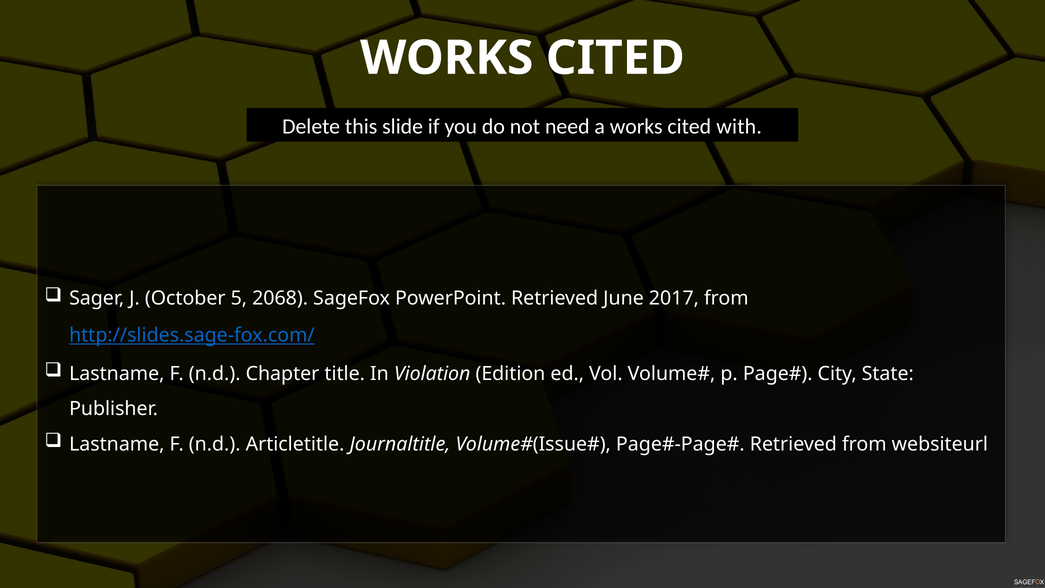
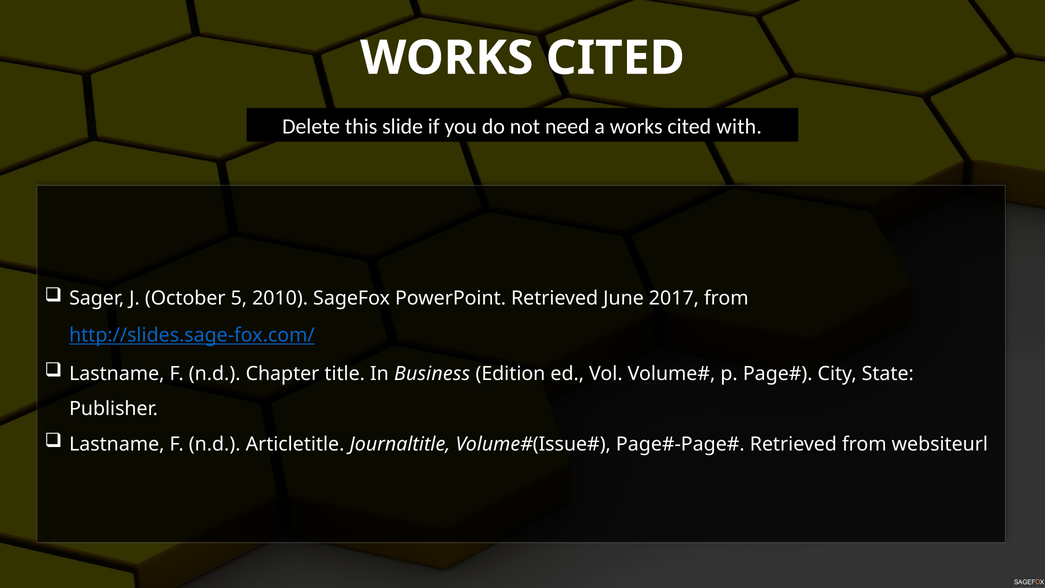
2068: 2068 -> 2010 (280, 298)
Violation: Violation -> Business (432, 373)
